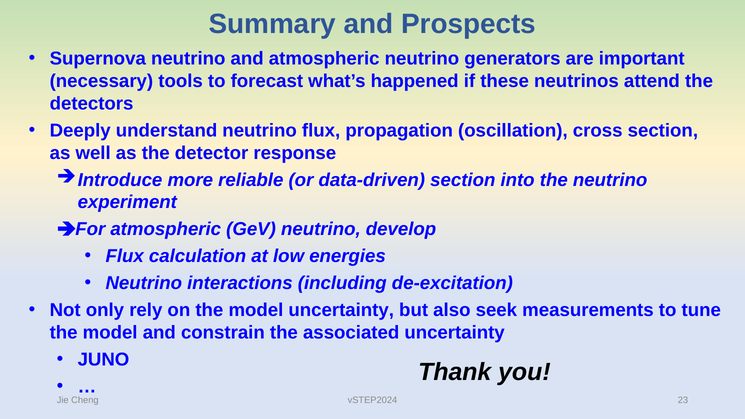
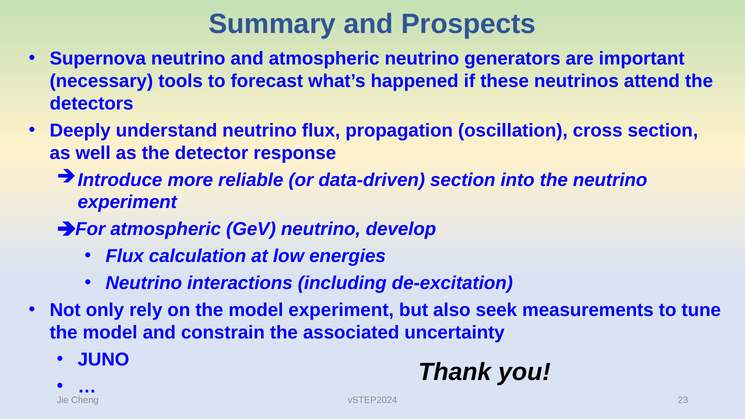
model uncertainty: uncertainty -> experiment (341, 310)
